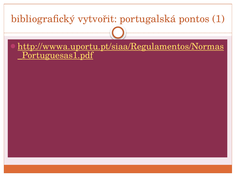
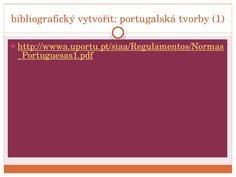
pontos: pontos -> tvorby (194, 19)
